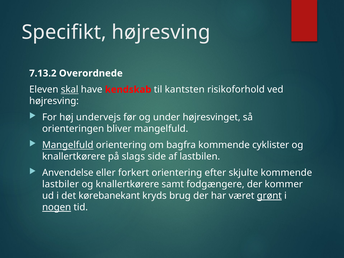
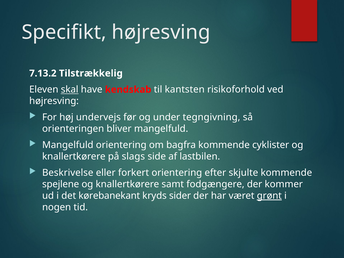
Overordnede: Overordnede -> Tilstrækkelig (91, 73)
højresvinget: højresvinget -> tegngivning (211, 117)
Mangelfuld underline: present -> none (68, 145)
Anvendelse: Anvendelse -> Beskrivelse (68, 173)
lastbiler: lastbiler -> spejlene (61, 184)
brug: brug -> sider (180, 196)
nogen underline: present -> none (57, 207)
